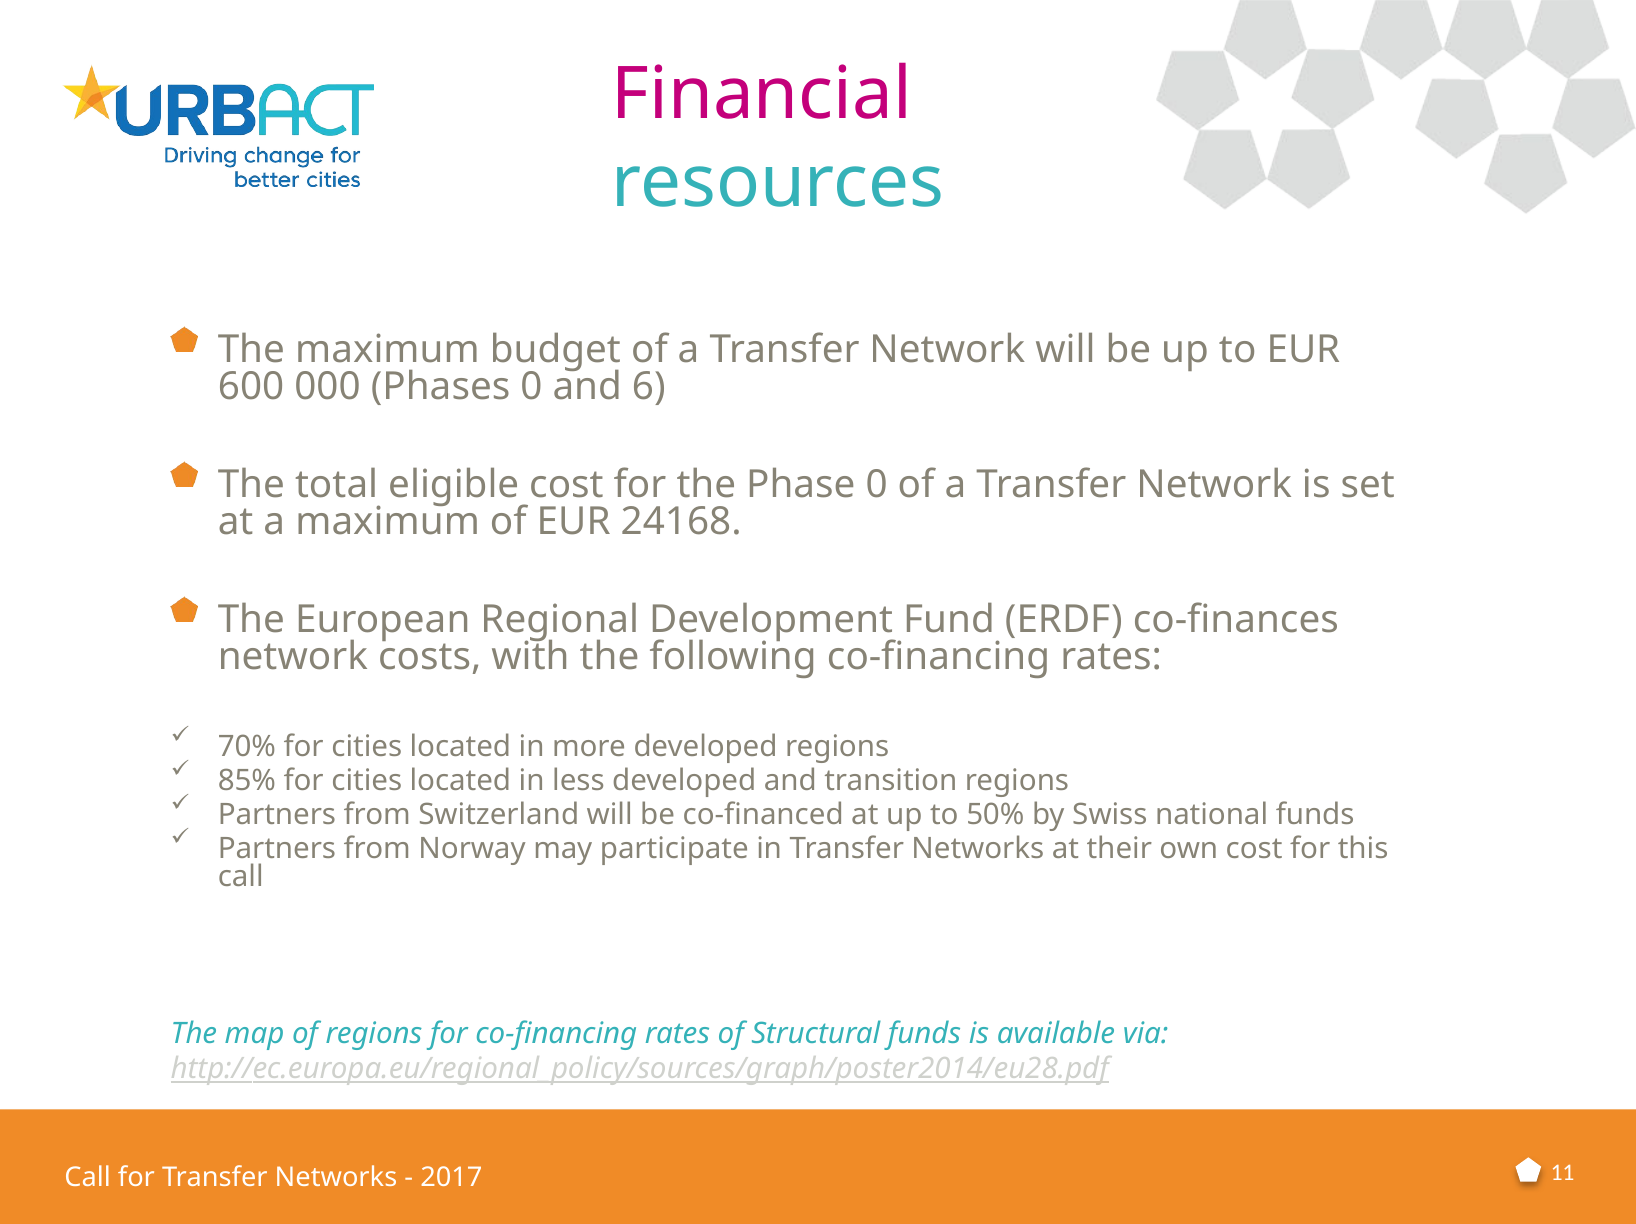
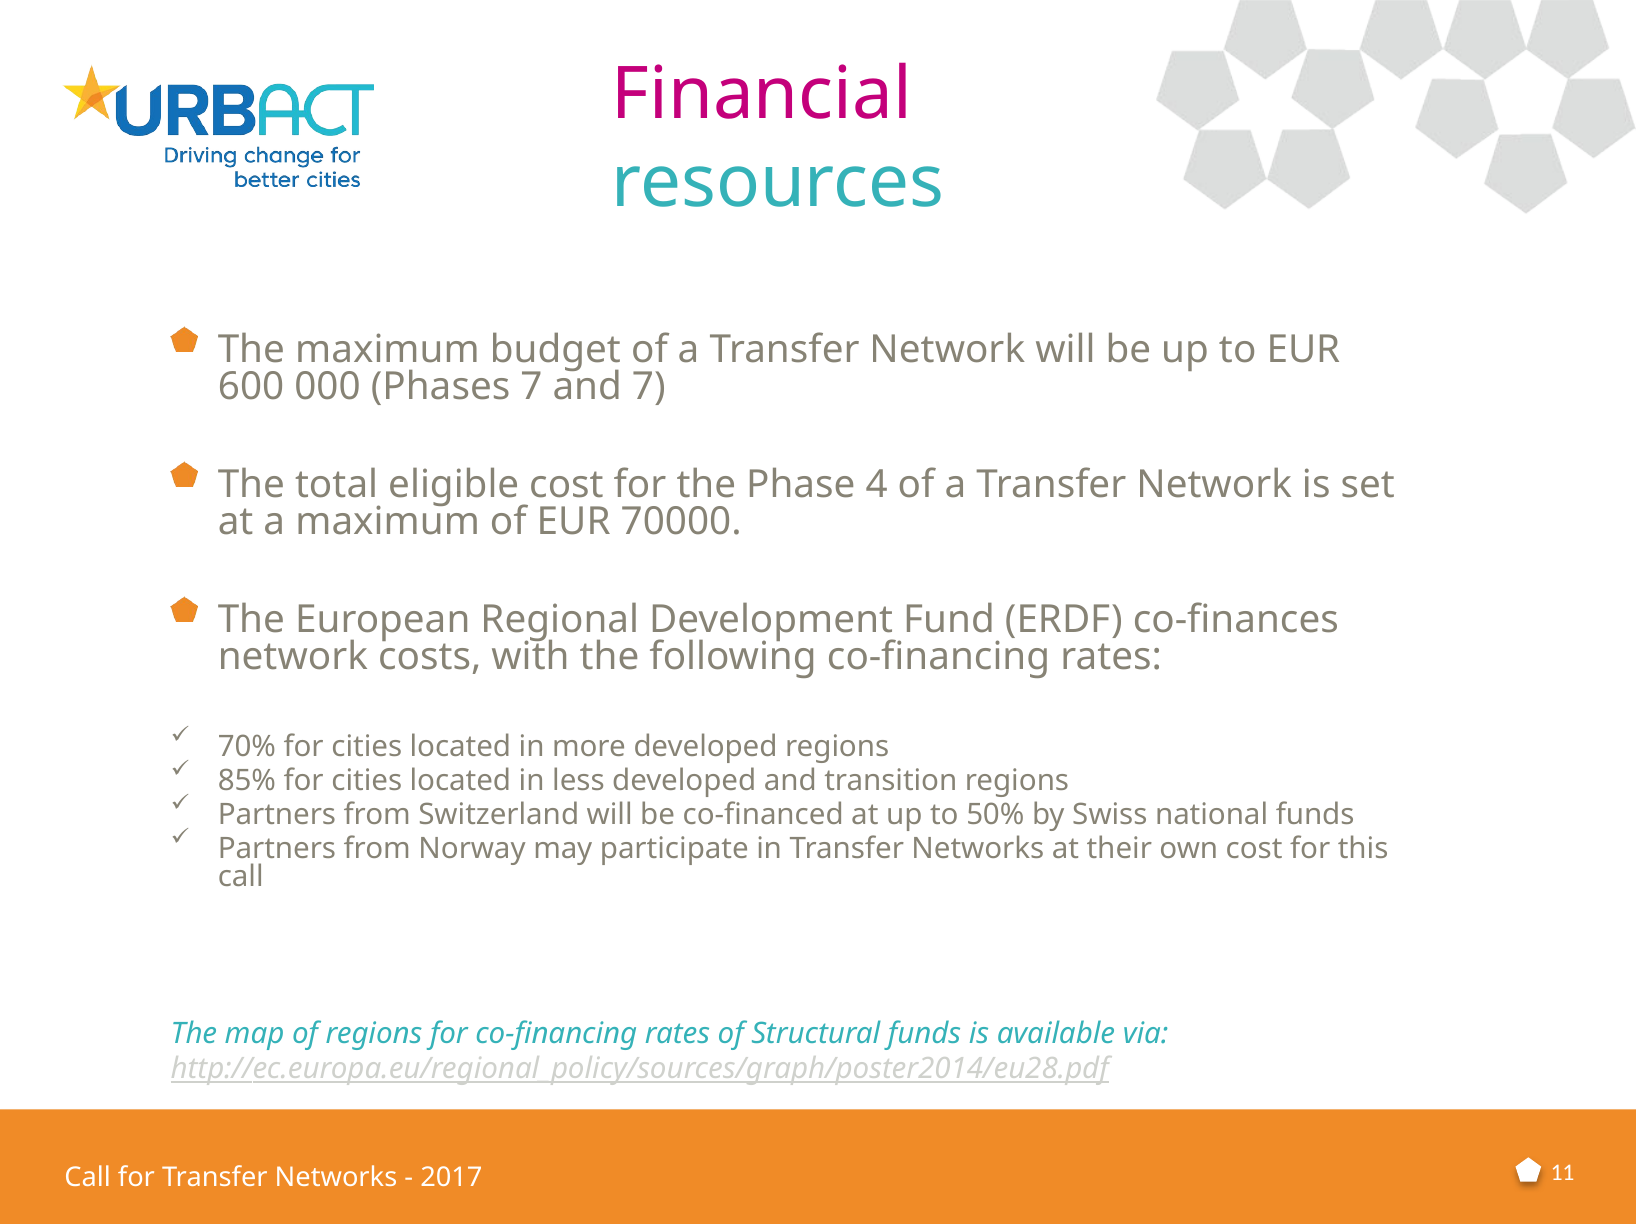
Phases 0: 0 -> 7 (531, 387)
and 6: 6 -> 7 (649, 387)
Phase 0: 0 -> 4 (877, 485)
24168: 24168 -> 70000 (681, 522)
